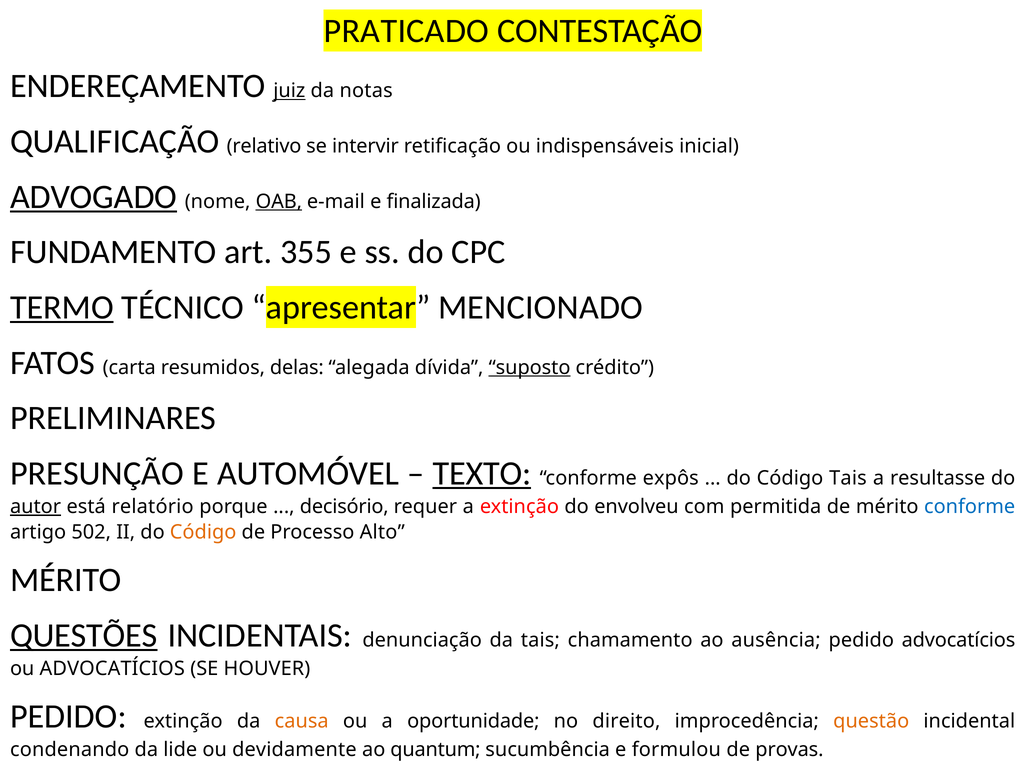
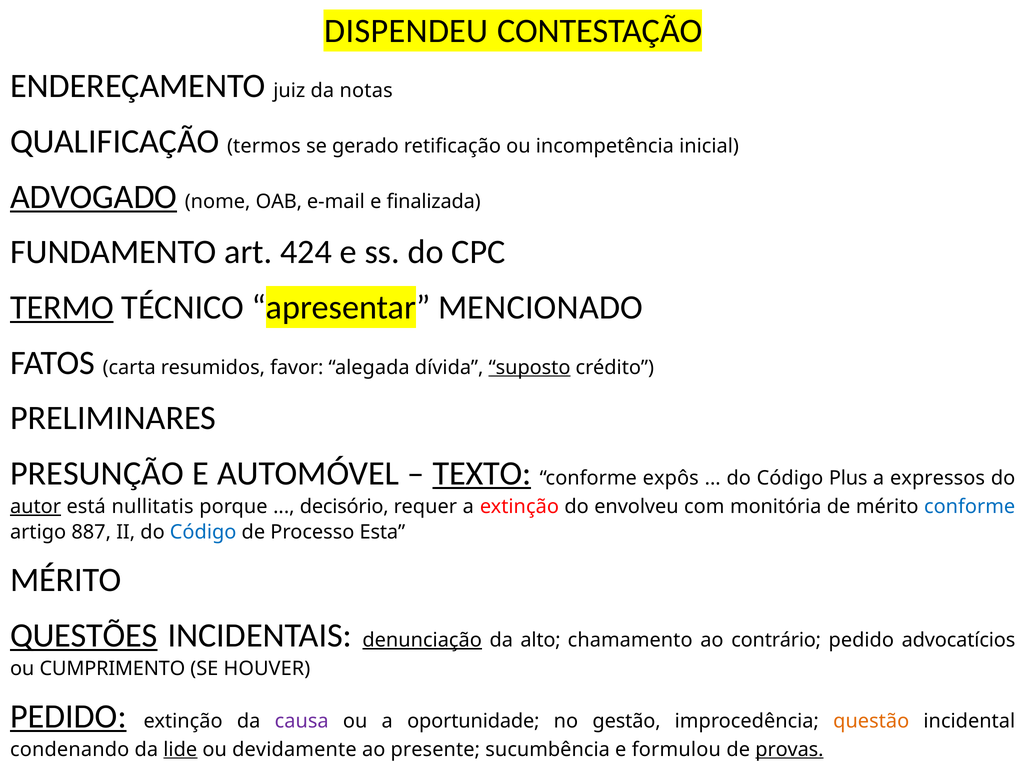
PRATICADO: PRATICADO -> DISPENDEU (406, 31)
juiz underline: present -> none (289, 91)
relativo: relativo -> termos (264, 146)
intervir: intervir -> gerado (365, 146)
indispensáveis: indispensáveis -> incompetência (605, 146)
OAB underline: present -> none (279, 201)
355: 355 -> 424 (306, 252)
delas: delas -> favor (297, 367)
Código Tais: Tais -> Plus (848, 478)
resultasse: resultasse -> expressos (938, 478)
relatório: relatório -> nullitatis (153, 506)
permitida: permitida -> monitória (776, 506)
502: 502 -> 887 (91, 532)
Código colour: orange -> blue (203, 532)
Alto: Alto -> Esta (382, 532)
denunciação underline: none -> present (422, 640)
da tais: tais -> alto (541, 640)
ausência: ausência -> contrário (776, 640)
ou ADVOCATÍCIOS: ADVOCATÍCIOS -> CUMPRIMENTO (112, 668)
PEDIDO underline: none -> present (68, 716)
causa colour: orange -> purple (302, 721)
direito: direito -> gestão (627, 721)
lide underline: none -> present (180, 749)
quantum: quantum -> presente (435, 749)
provas underline: none -> present (789, 749)
